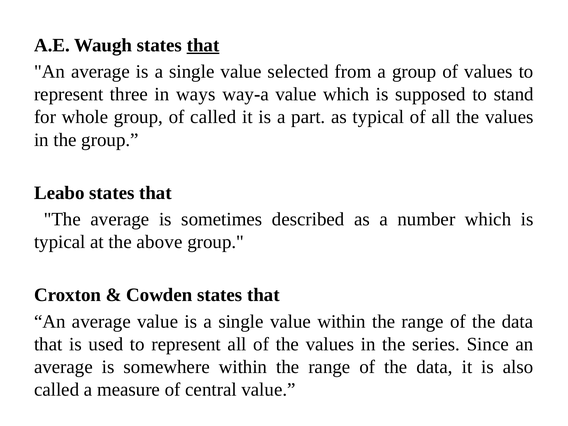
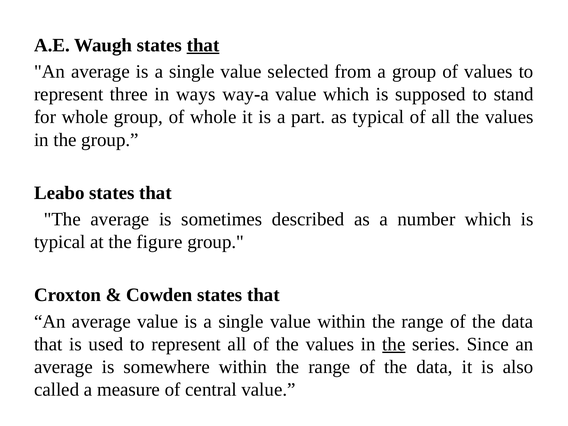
of called: called -> whole (213, 117)
above: above -> figure (159, 242)
the underline: none -> present (394, 344)
